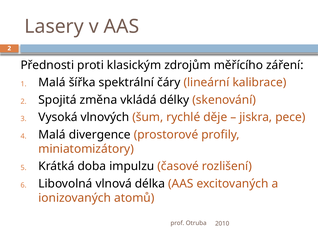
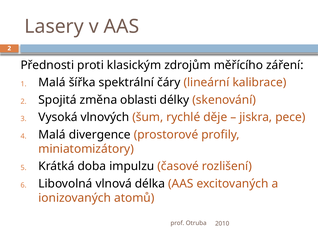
vkládá: vkládá -> oblasti (139, 100)
